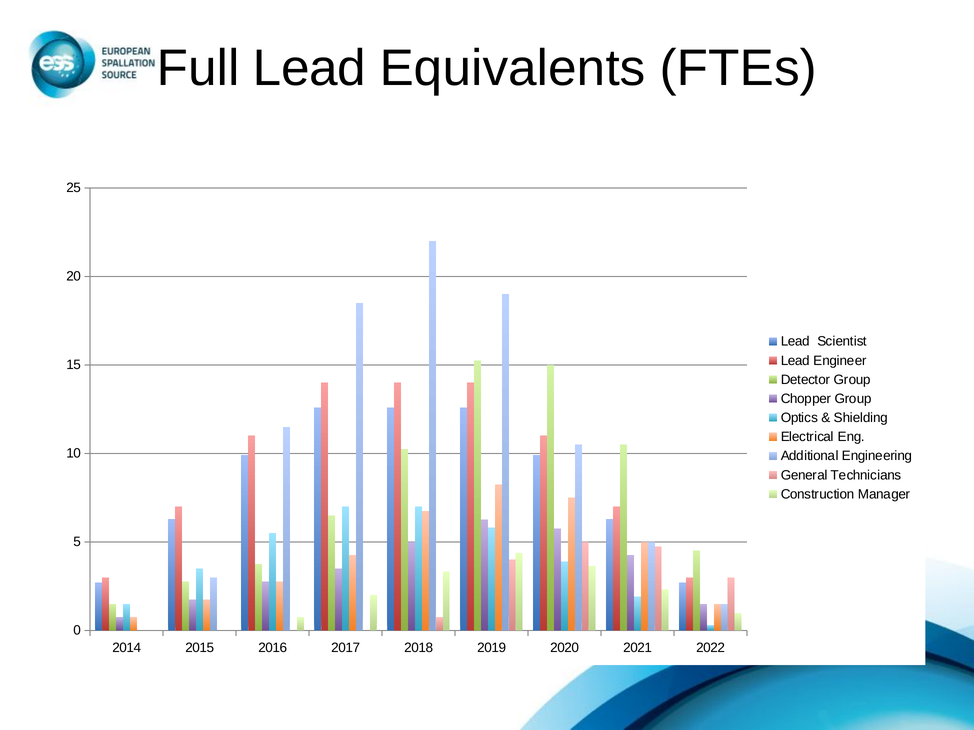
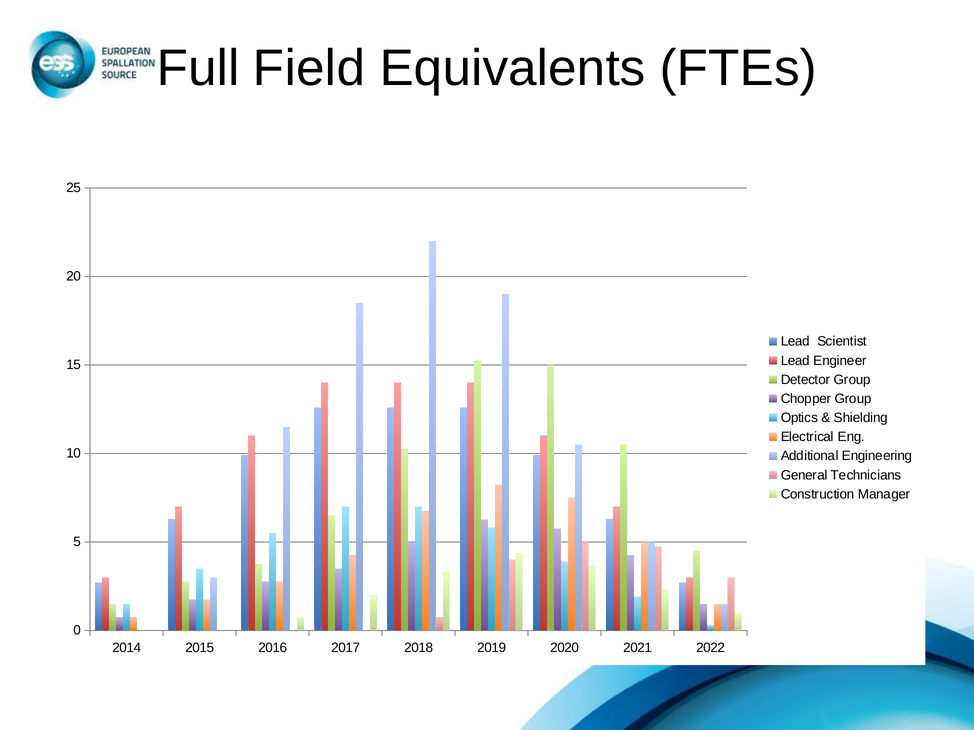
Full Lead: Lead -> Field (309, 69)
